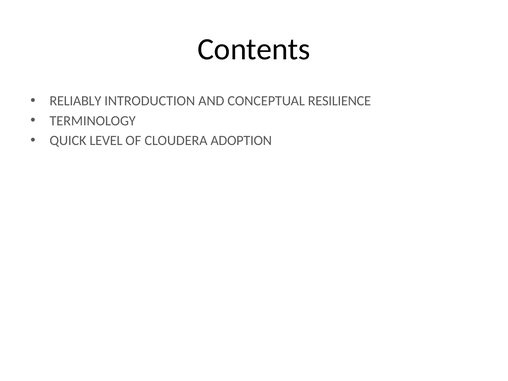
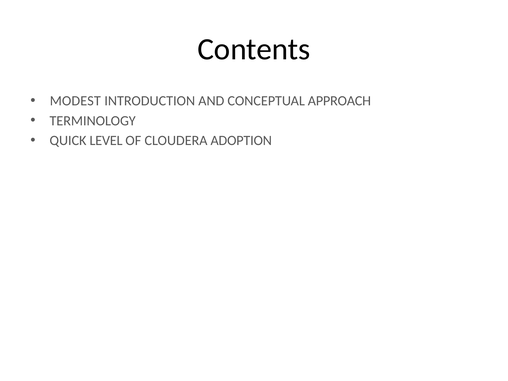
RELIABLY: RELIABLY -> MODEST (75, 101)
RESILIENCE: RESILIENCE -> APPROACH (339, 101)
